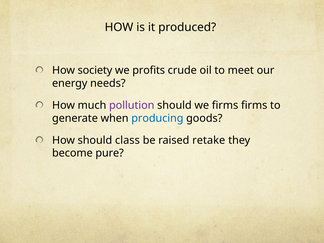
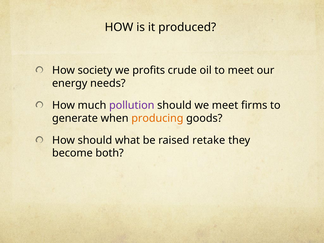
we firms: firms -> meet (225, 105)
producing colour: blue -> orange (157, 118)
class: class -> what (127, 140)
pure: pure -> both (110, 153)
